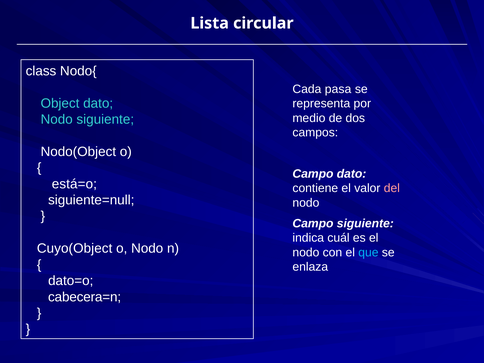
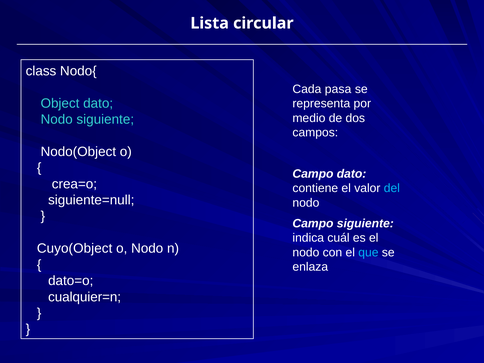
está=o: está=o -> crea=o (74, 184)
del colour: pink -> light blue (392, 188)
cabecera=n: cabecera=n -> cualquier=n (85, 297)
